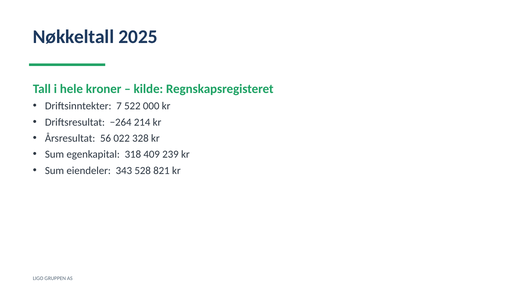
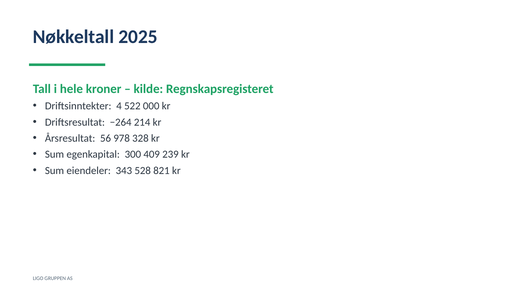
7: 7 -> 4 (119, 106)
022: 022 -> 978 (122, 138)
318: 318 -> 300 (133, 155)
